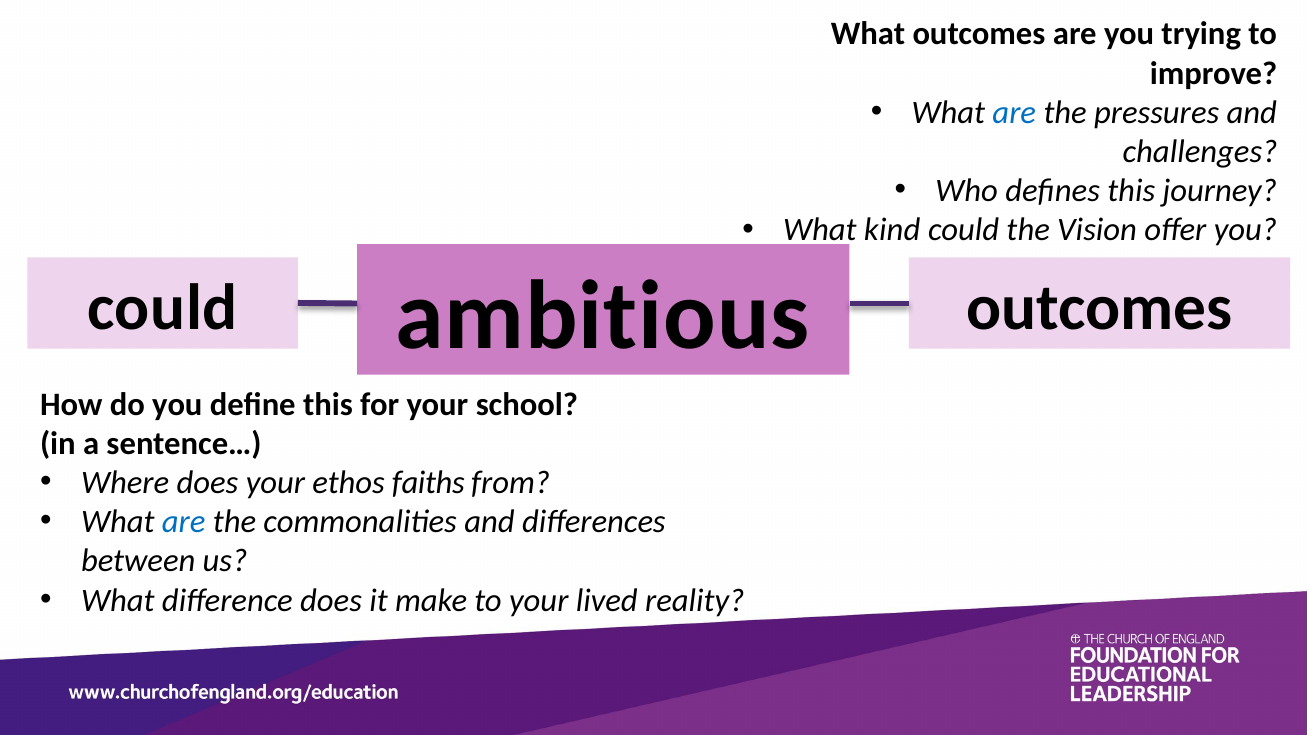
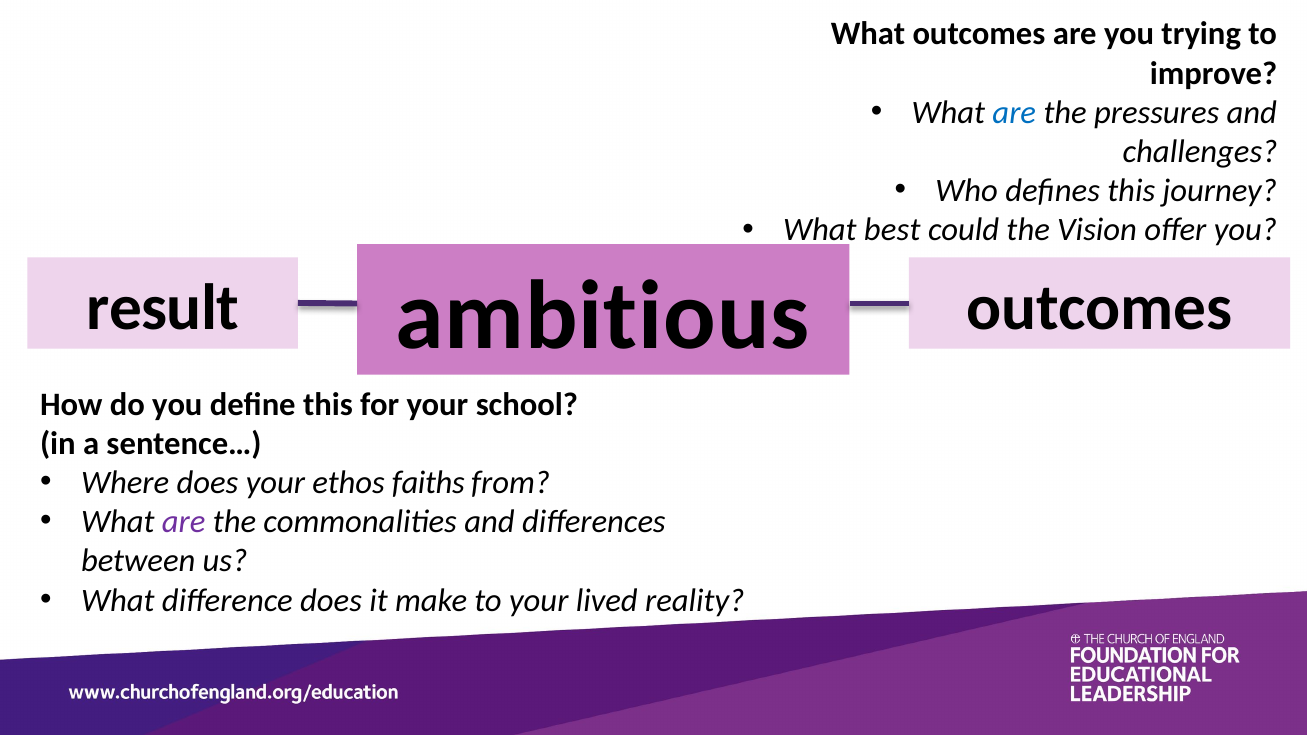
kind: kind -> best (892, 230)
could: could -> result (163, 308)
are colour: blue -> purple (184, 522)
